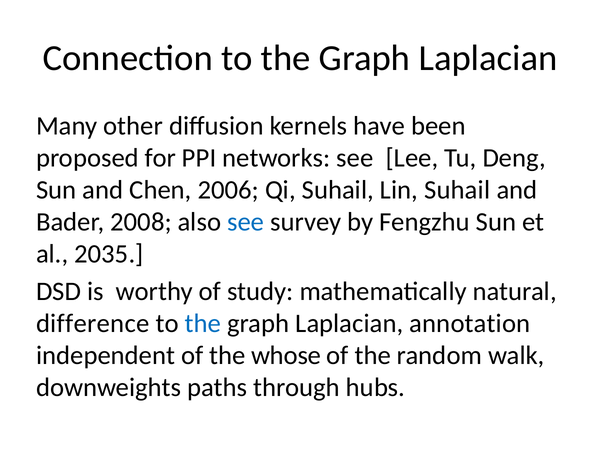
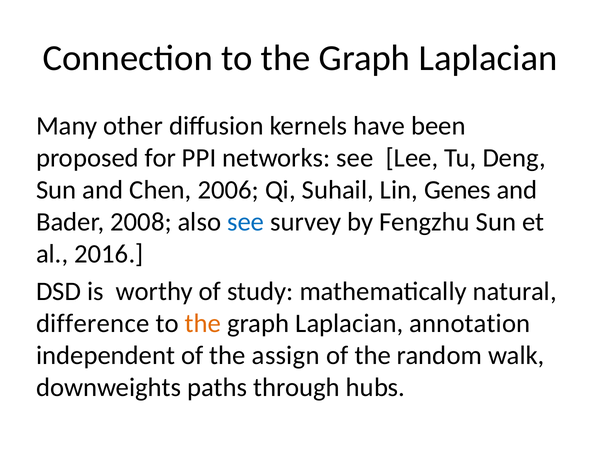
Lin Suhail: Suhail -> Genes (457, 190)
2035: 2035 -> 2016 (109, 254)
the colour: blue -> orange (203, 324)
whose: whose -> assign (286, 356)
